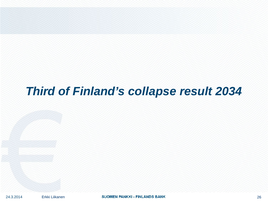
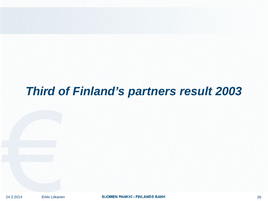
collapse: collapse -> partners (152, 91)
2034: 2034 -> 2003 (229, 91)
